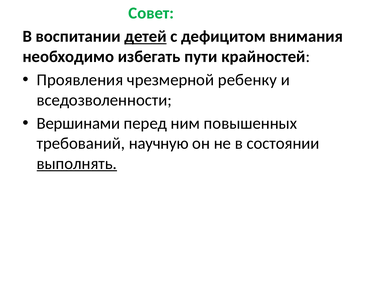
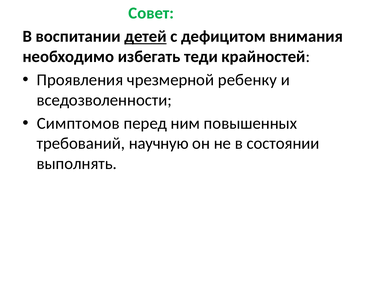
пути: пути -> теди (201, 57)
Вершинами: Вершинами -> Симптомов (78, 123)
выполнять underline: present -> none (77, 164)
